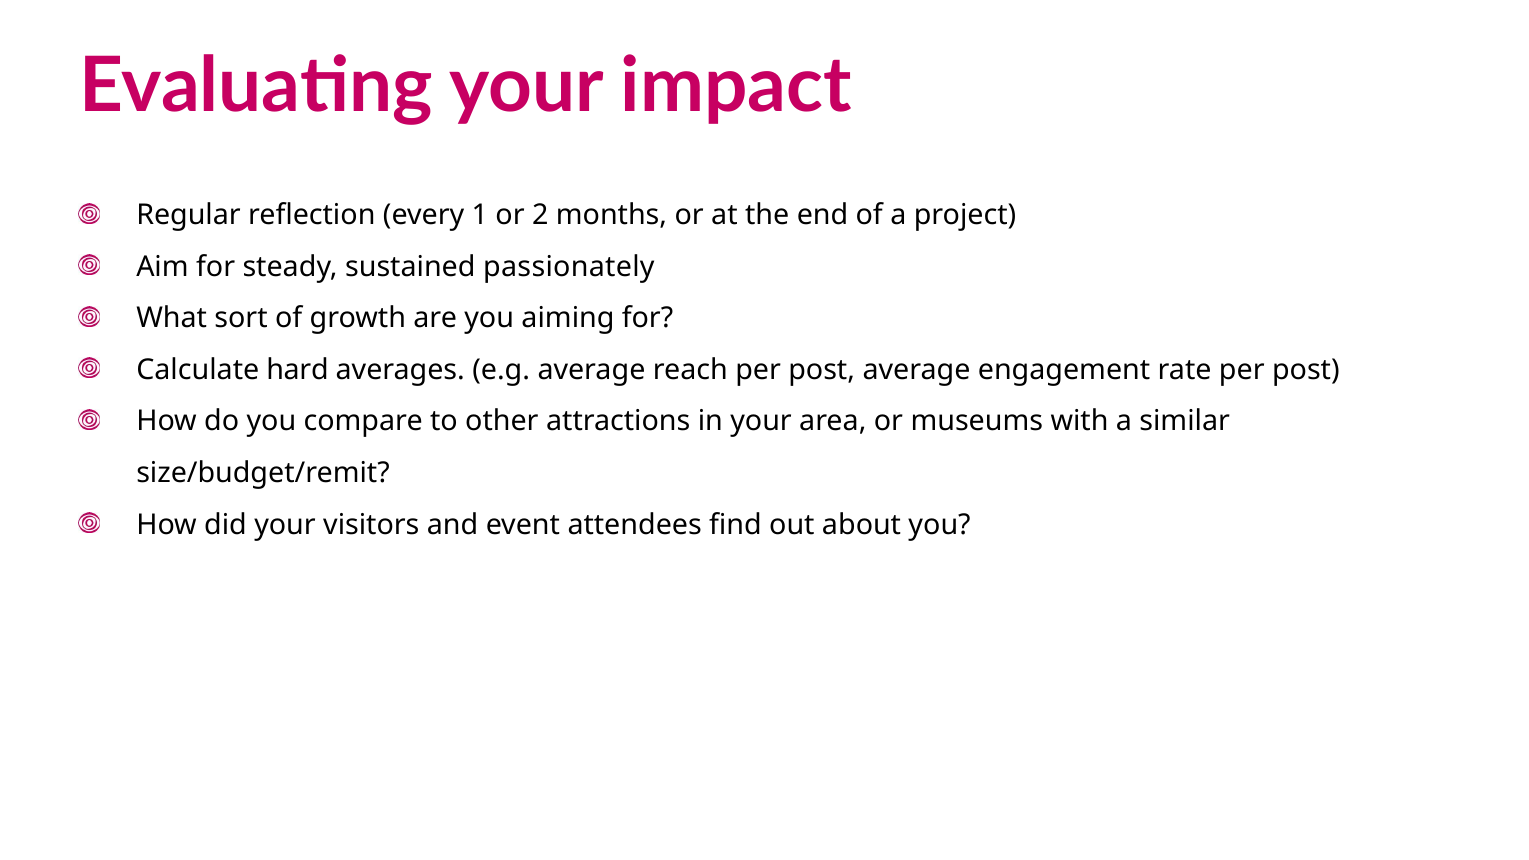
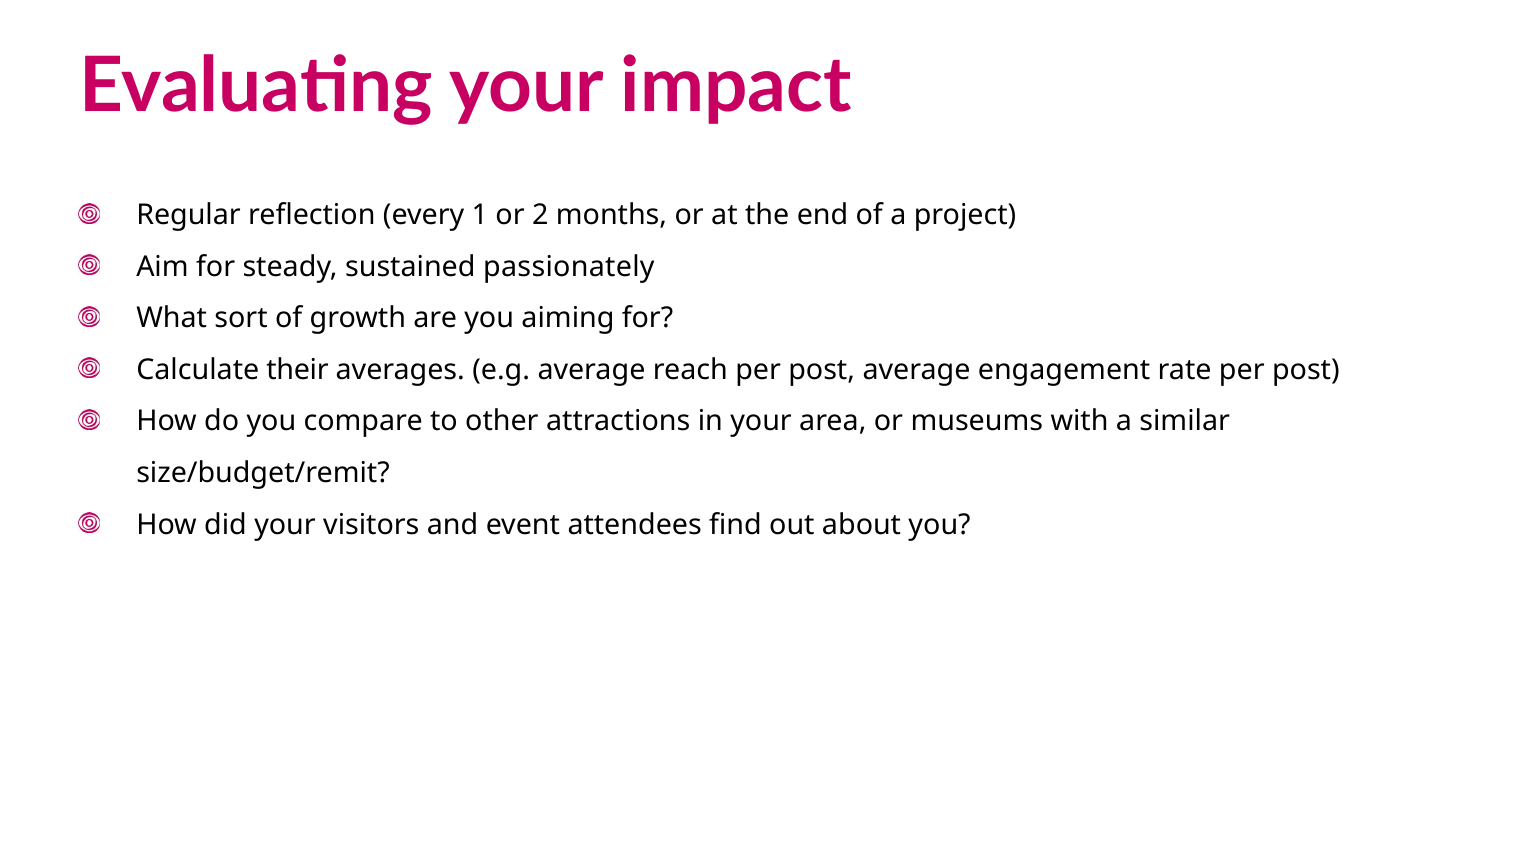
hard: hard -> their (297, 370)
